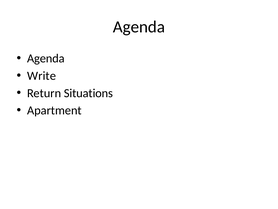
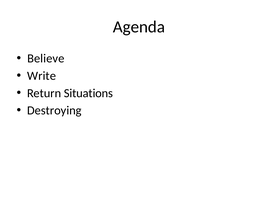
Agenda: Agenda -> Believe (46, 58)
Apartment: Apartment -> Destroying (54, 110)
